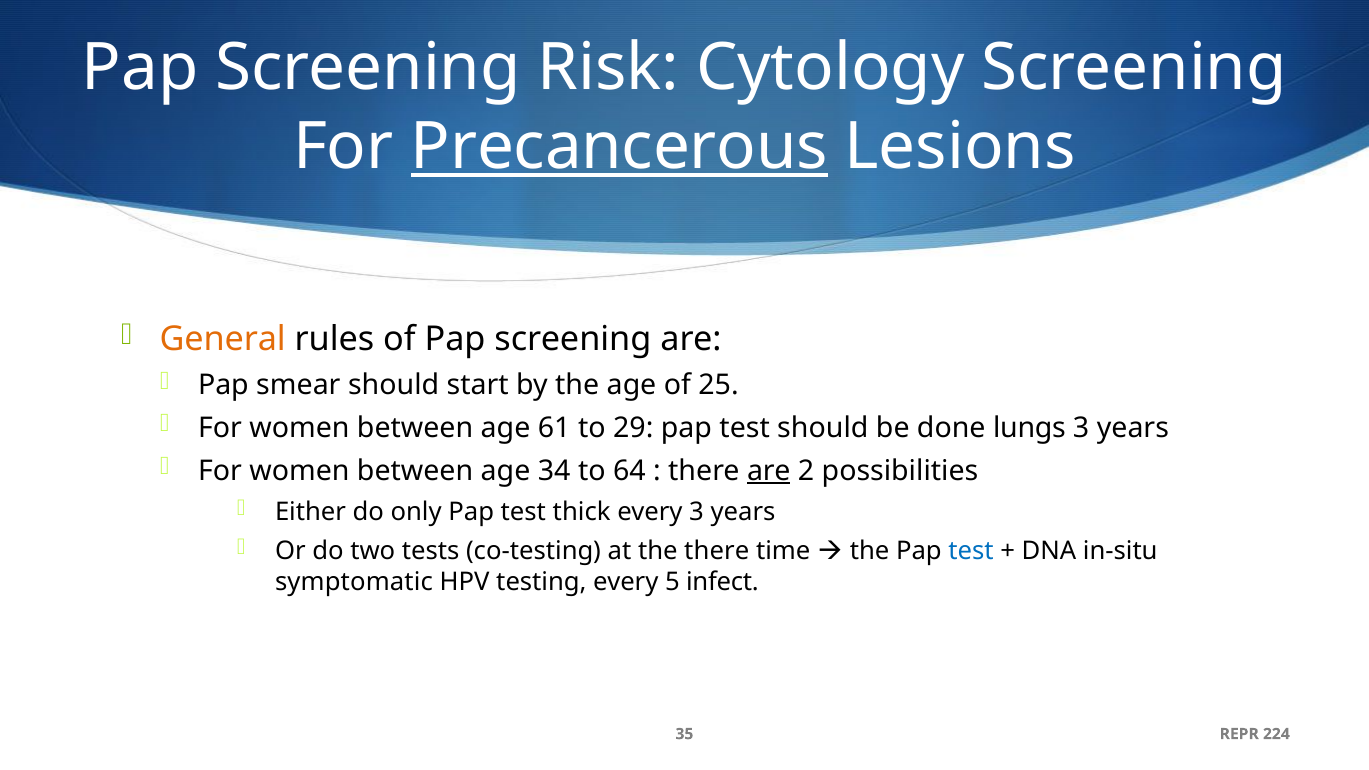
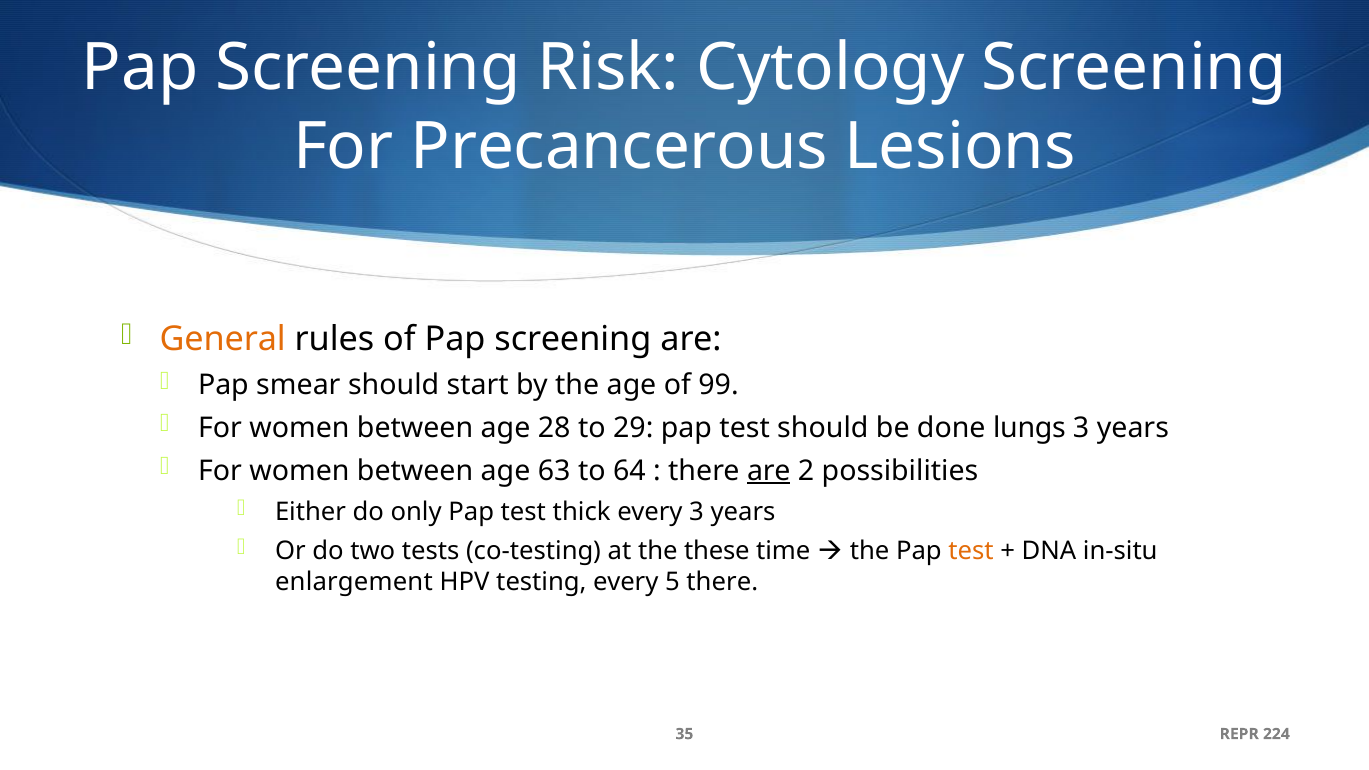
Precancerous underline: present -> none (619, 147)
25: 25 -> 99 (719, 385)
61: 61 -> 28 (554, 428)
34: 34 -> 63 (554, 471)
the there: there -> these (717, 551)
test colour: blue -> orange (971, 551)
symptomatic: symptomatic -> enlargement (354, 582)
5 infect: infect -> there (722, 582)
